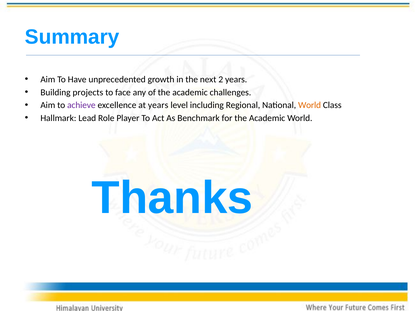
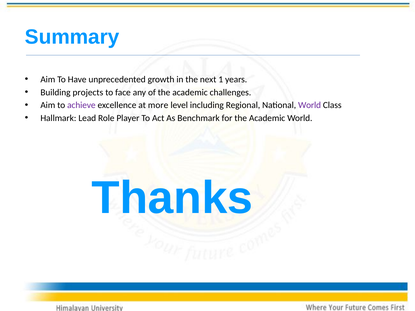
2: 2 -> 1 (221, 80)
at years: years -> more (158, 105)
World colour: orange -> purple (310, 105)
